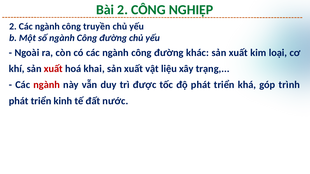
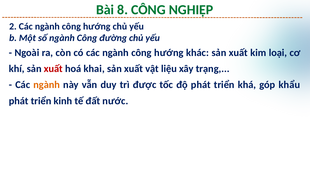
Bài 2: 2 -> 8 (123, 10)
truyền: truyền -> hướng (97, 26)
đường: đường -> hướng (169, 53)
ngành colour: red -> orange (47, 85)
trình: trình -> khẩu (289, 85)
